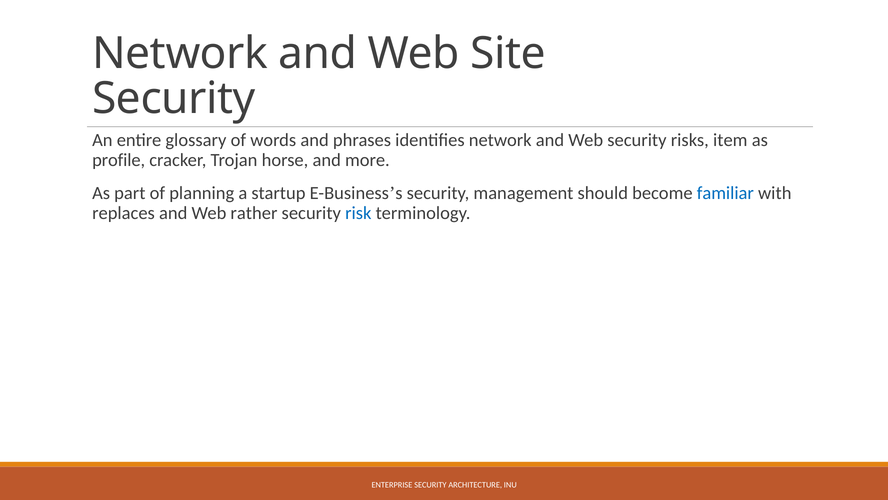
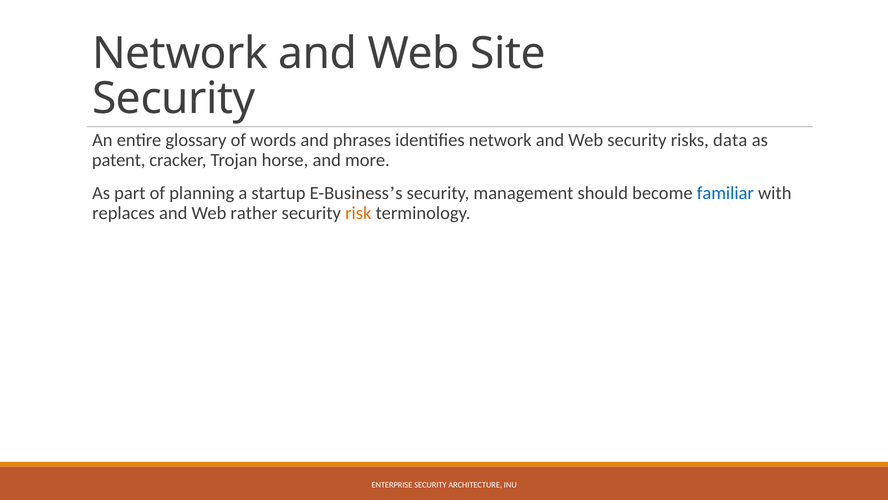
item: item -> data (730, 140)
profile: profile -> patent (119, 160)
risk colour: blue -> orange (358, 213)
